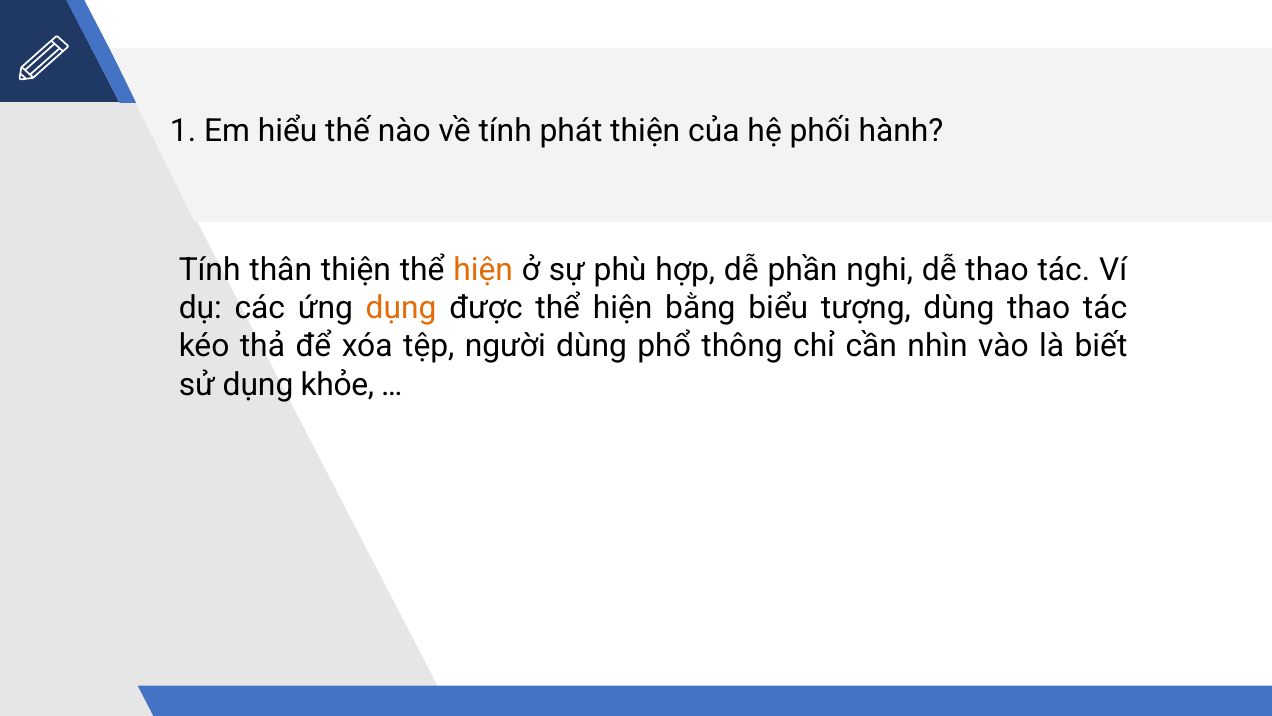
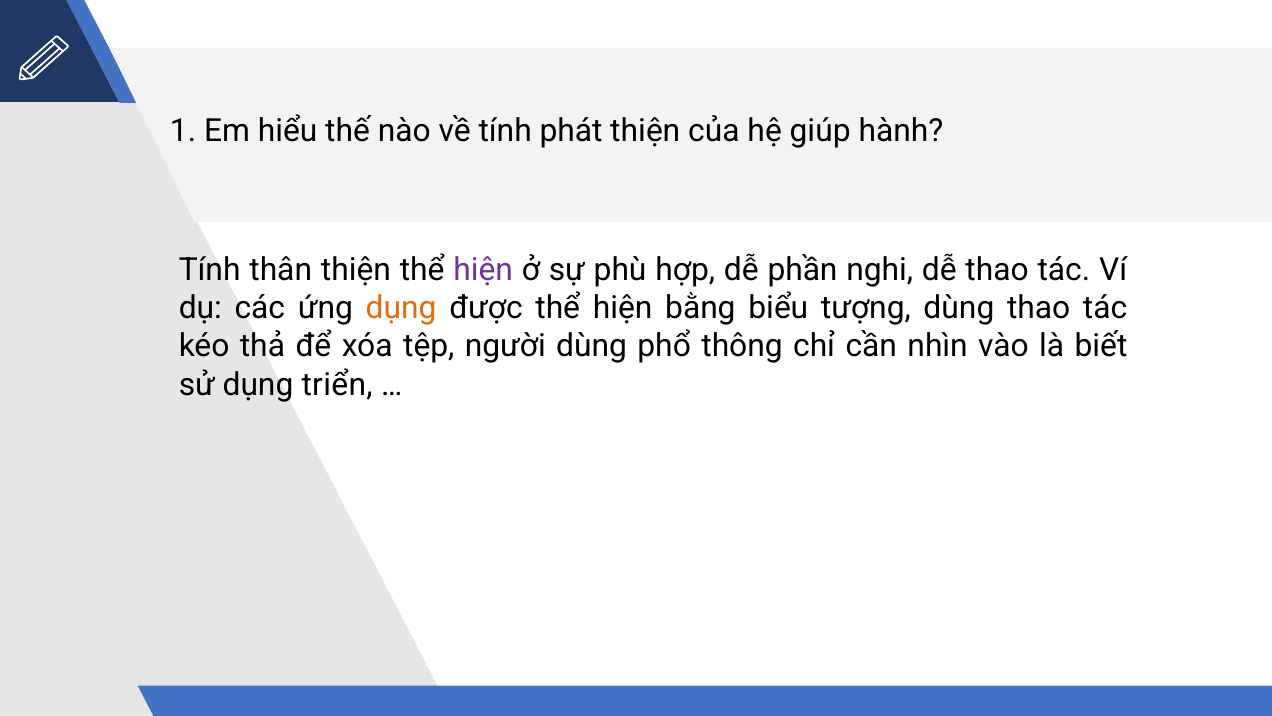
phối: phối -> giúp (820, 131)
hiện colour: orange -> purple (483, 270)
khỏe: khỏe -> triển (337, 384)
